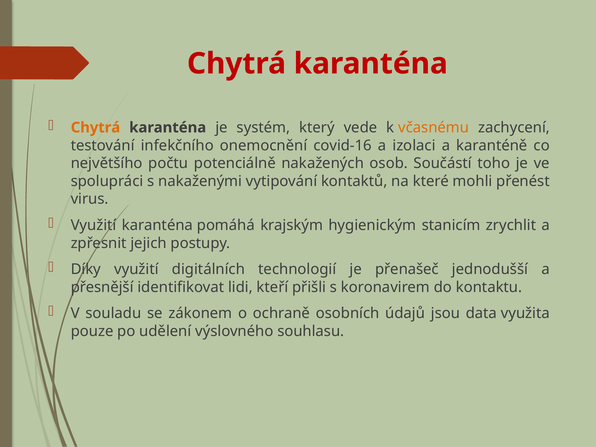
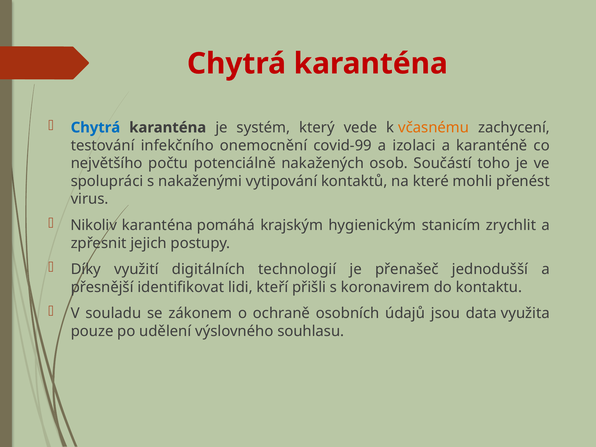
Chytrá colour: orange -> blue (95, 128)
covid-16: covid-16 -> covid-99 (343, 145)
Využití: Využití -> Nikoliv (94, 225)
